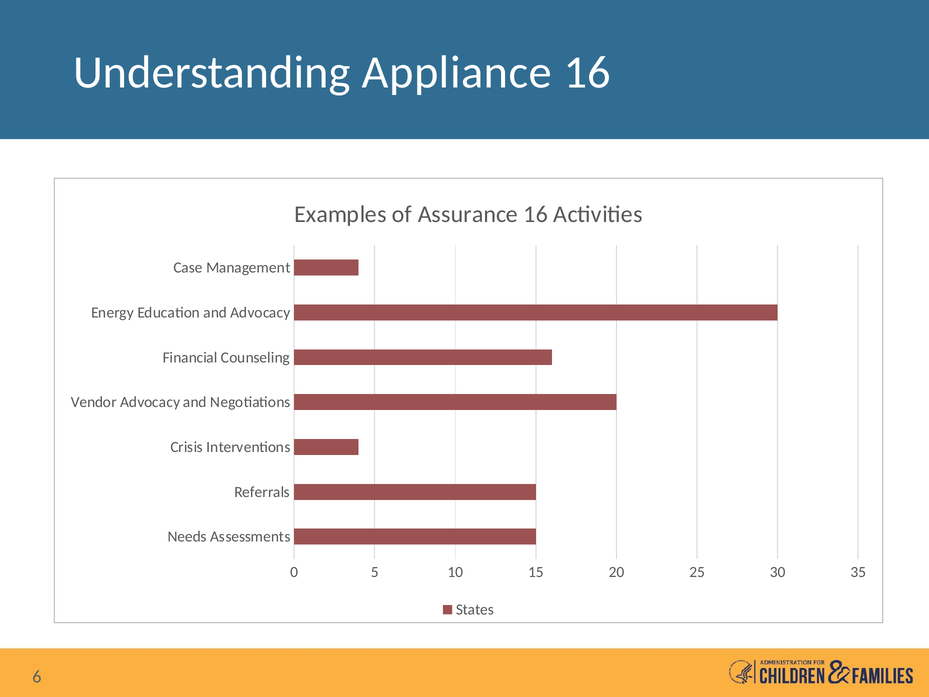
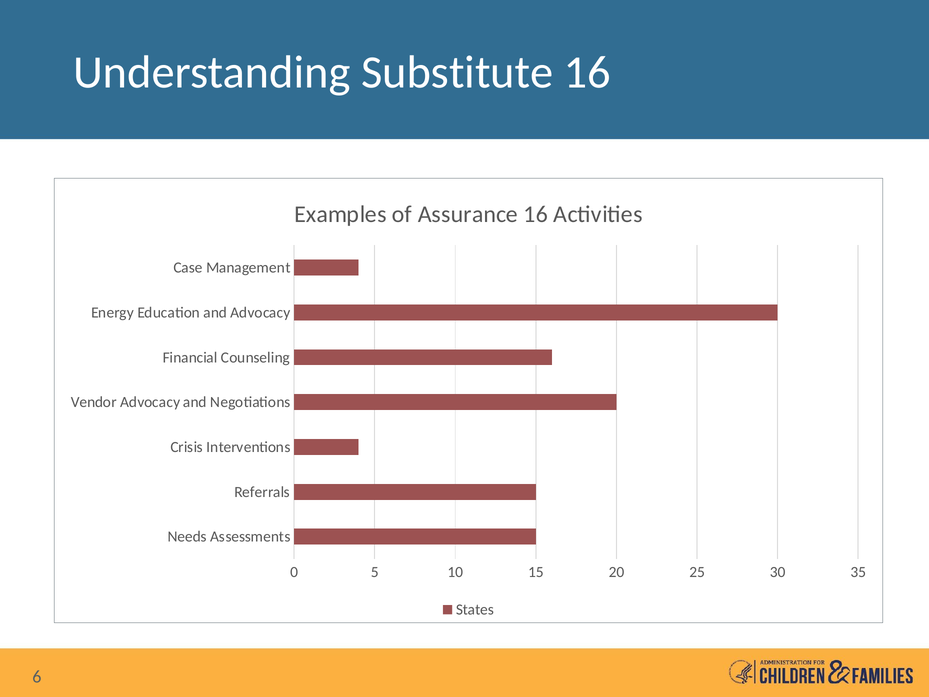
Appliance: Appliance -> Substitute (457, 72)
